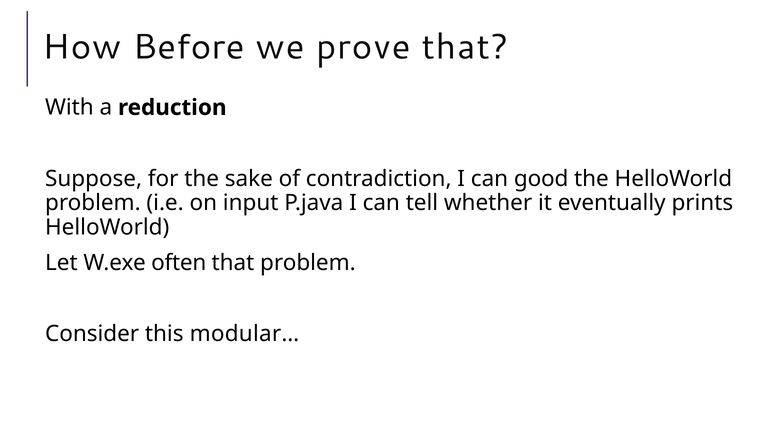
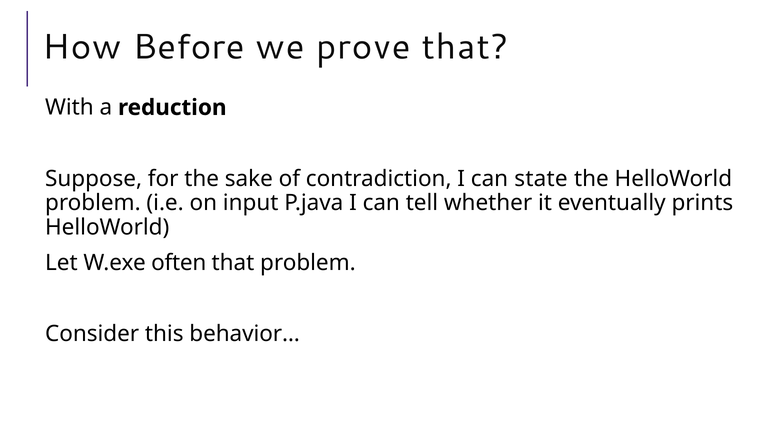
good: good -> state (541, 179)
modular…: modular… -> behavior… (245, 334)
